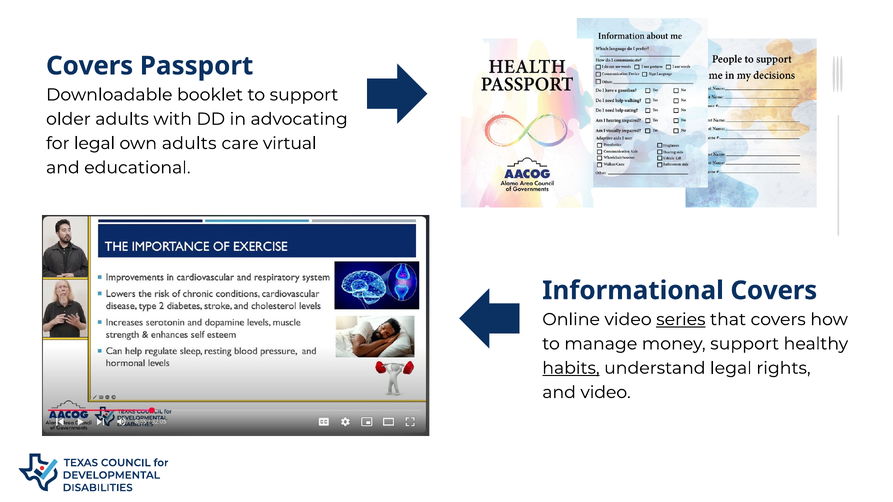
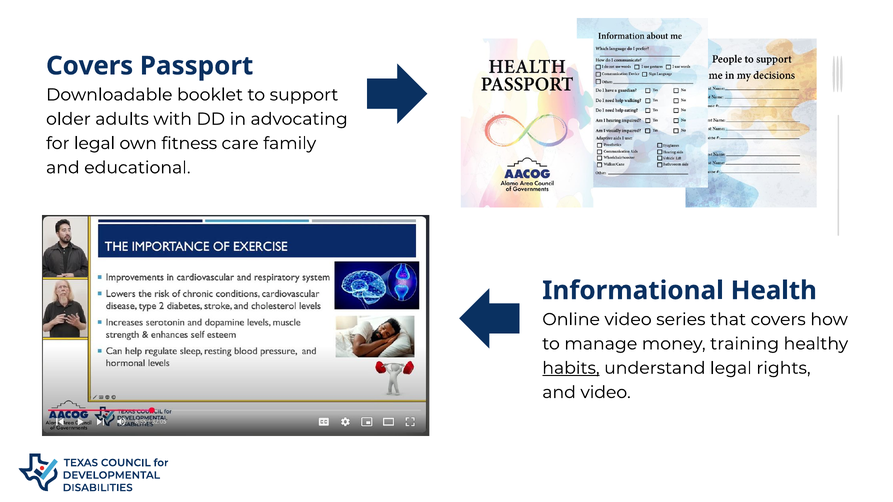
own adults: adults -> fitness (189, 143)
virtual: virtual -> family (290, 143)
Informational Covers: Covers -> Health (774, 291)
series underline: present -> none (681, 320)
money support: support -> training (745, 344)
